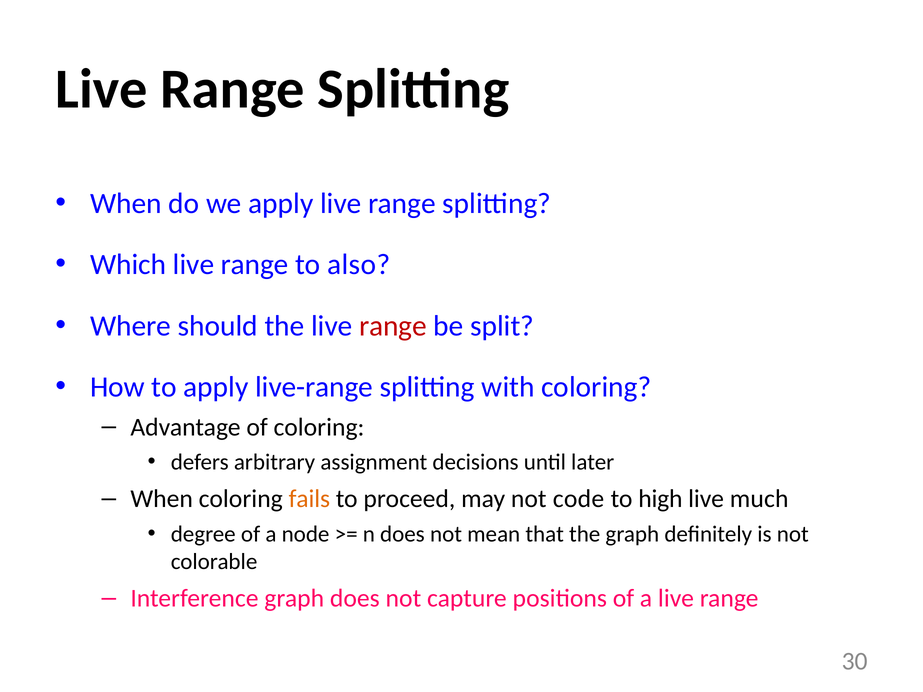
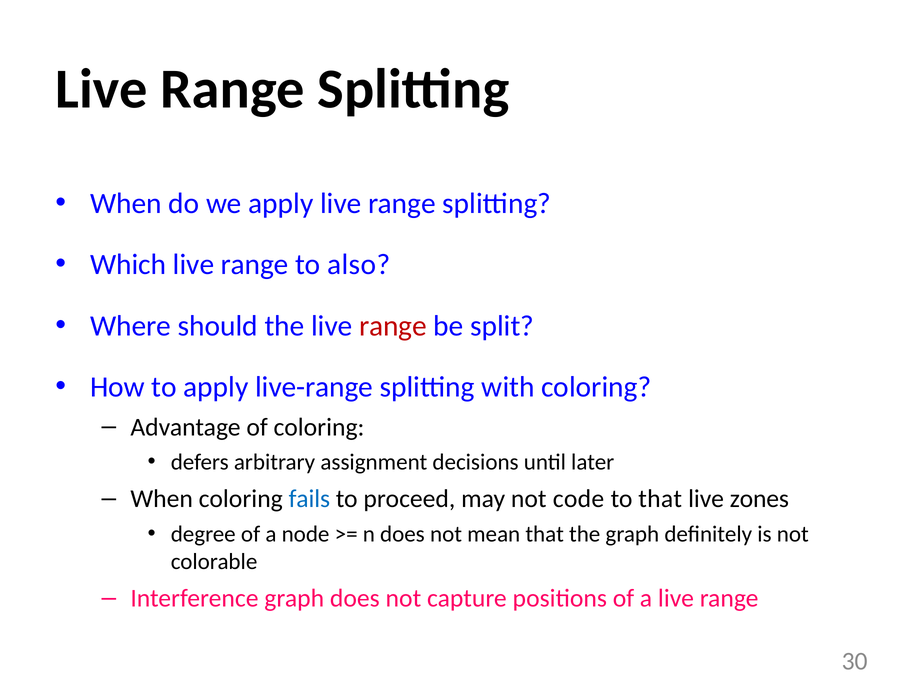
fails colour: orange -> blue (309, 499)
to high: high -> that (660, 499)
much: much -> zones (759, 499)
